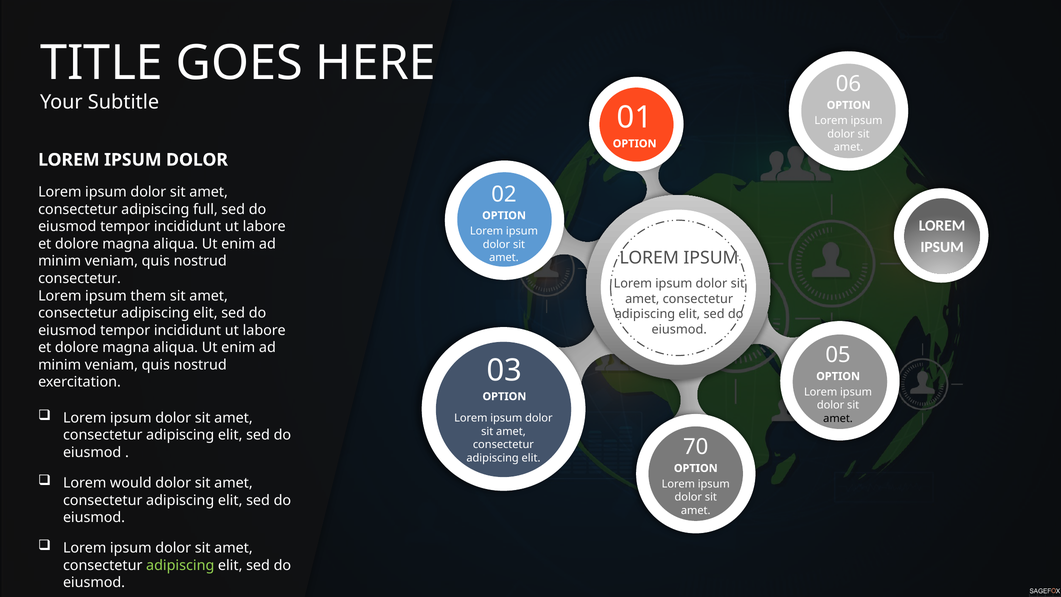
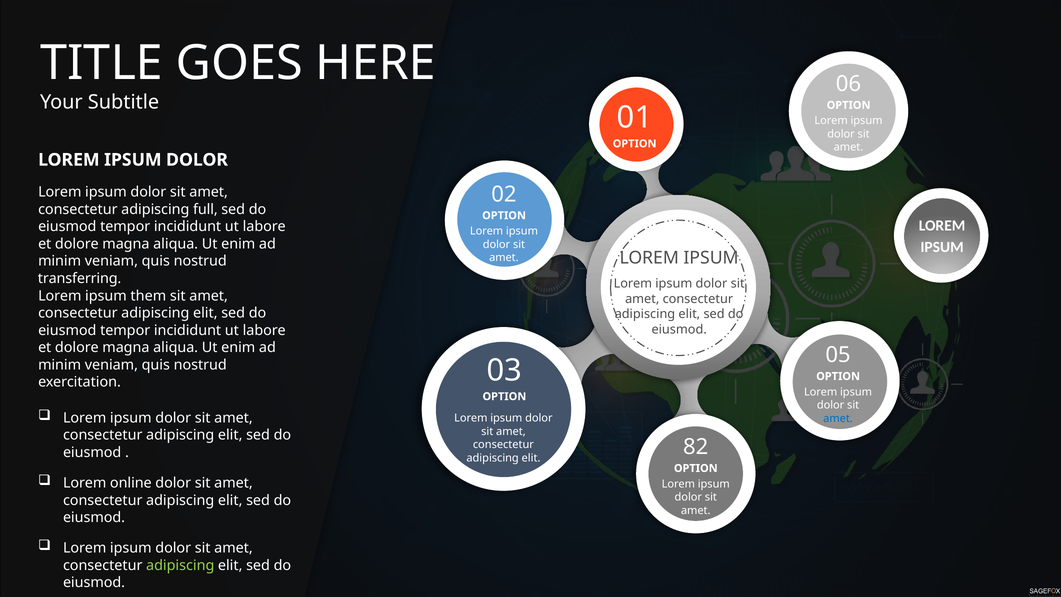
consectetur: consectetur -> transferring (80, 278)
amet colour: black -> blue (838, 418)
70: 70 -> 82 (696, 447)
would: would -> online (131, 483)
